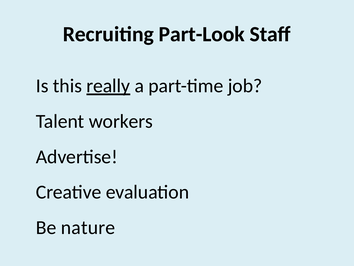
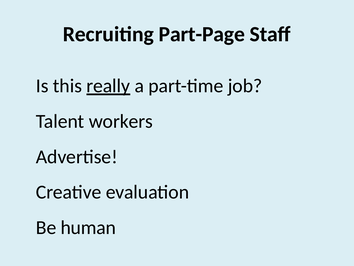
Part-Look: Part-Look -> Part-Page (202, 34)
nature: nature -> human (88, 227)
